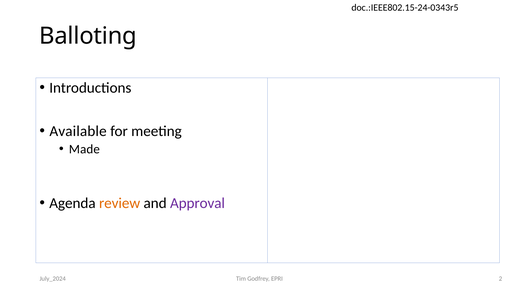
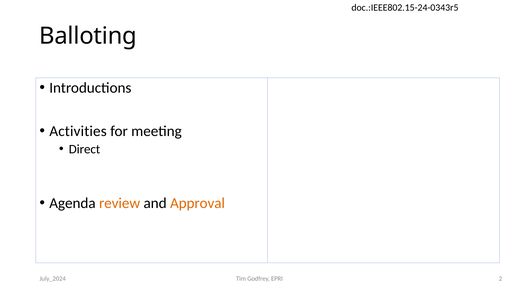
Available: Available -> Activities (78, 131)
Made: Made -> Direct (84, 149)
Approval colour: purple -> orange (197, 203)
